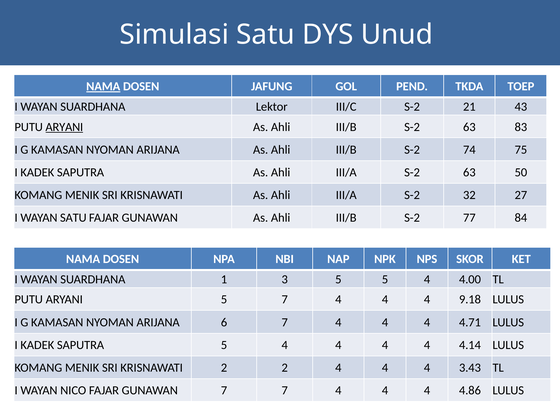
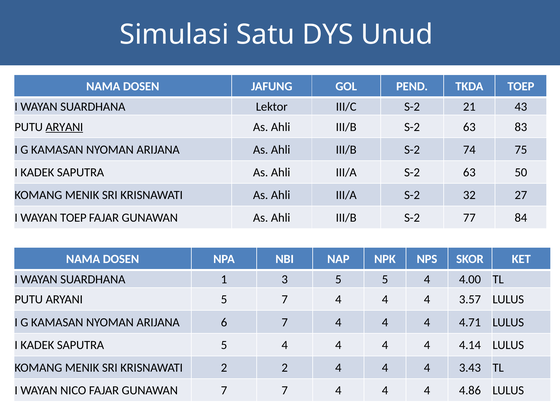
NAMA underline: present -> none (103, 86)
WAYAN SATU: SATU -> TOEP (73, 218)
9.18: 9.18 -> 3.57 (470, 300)
